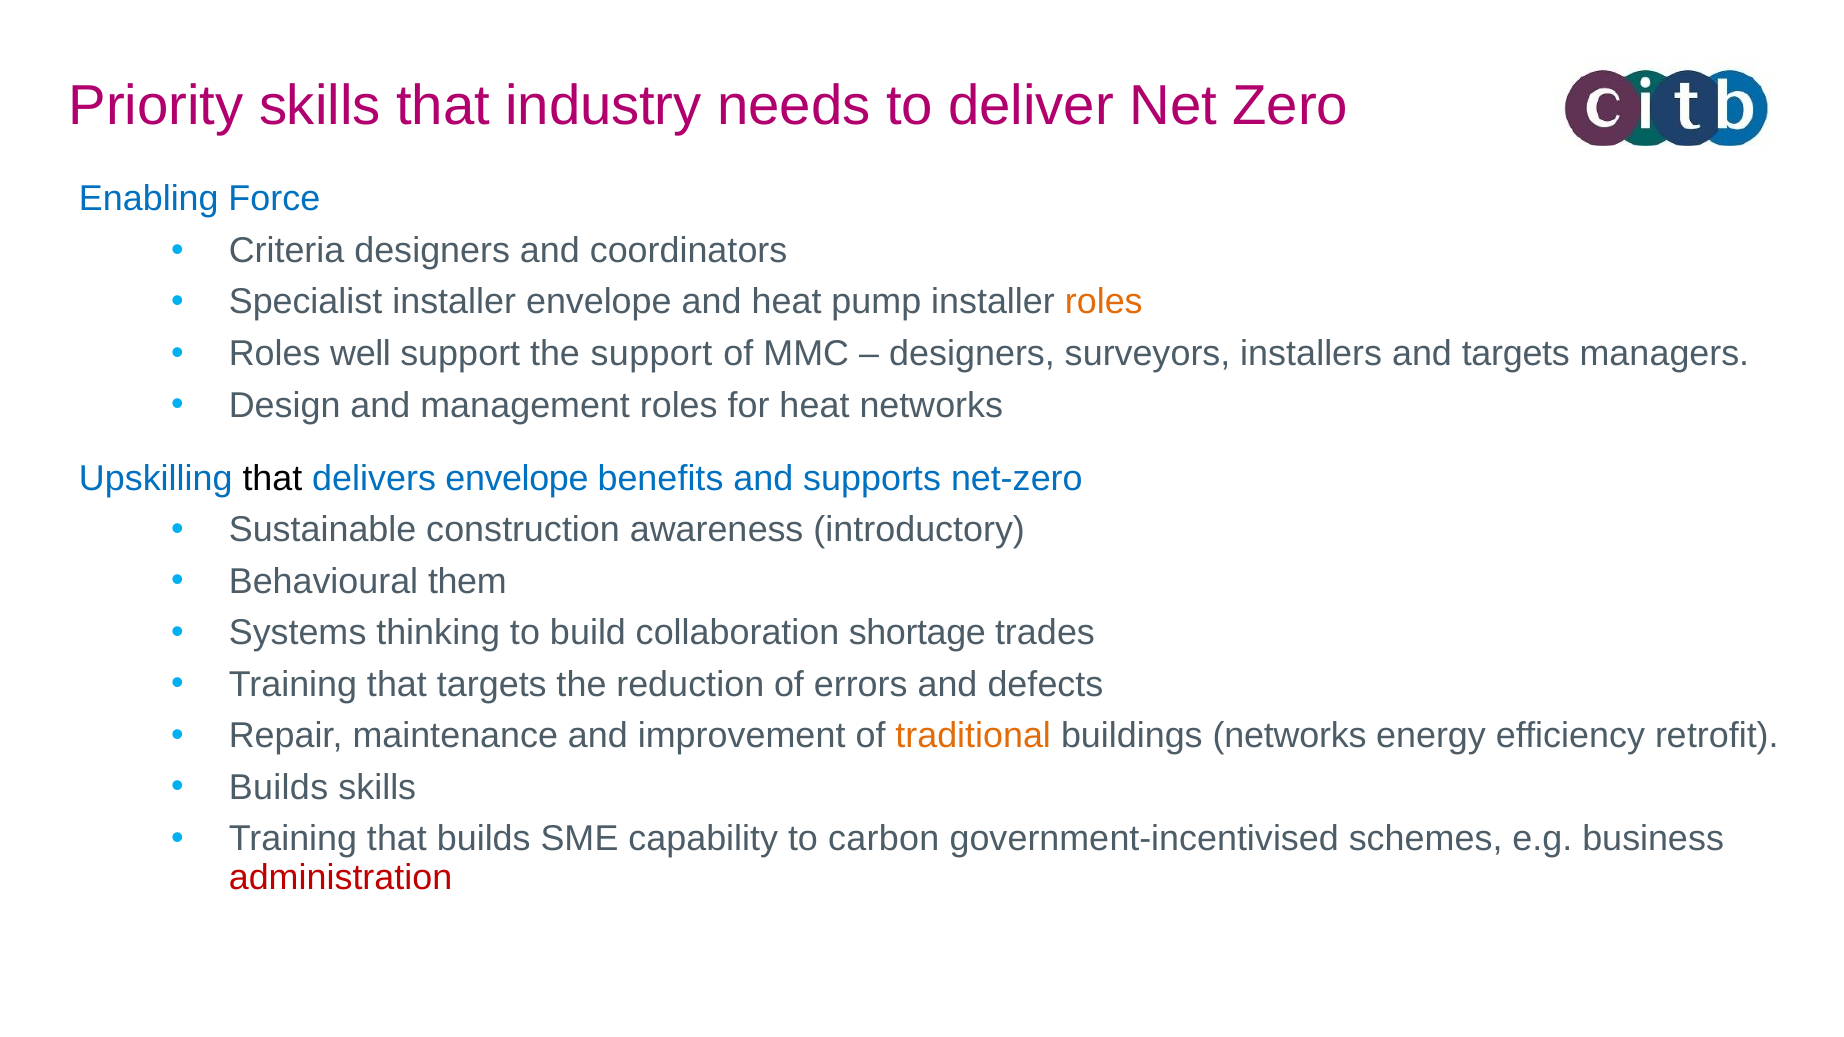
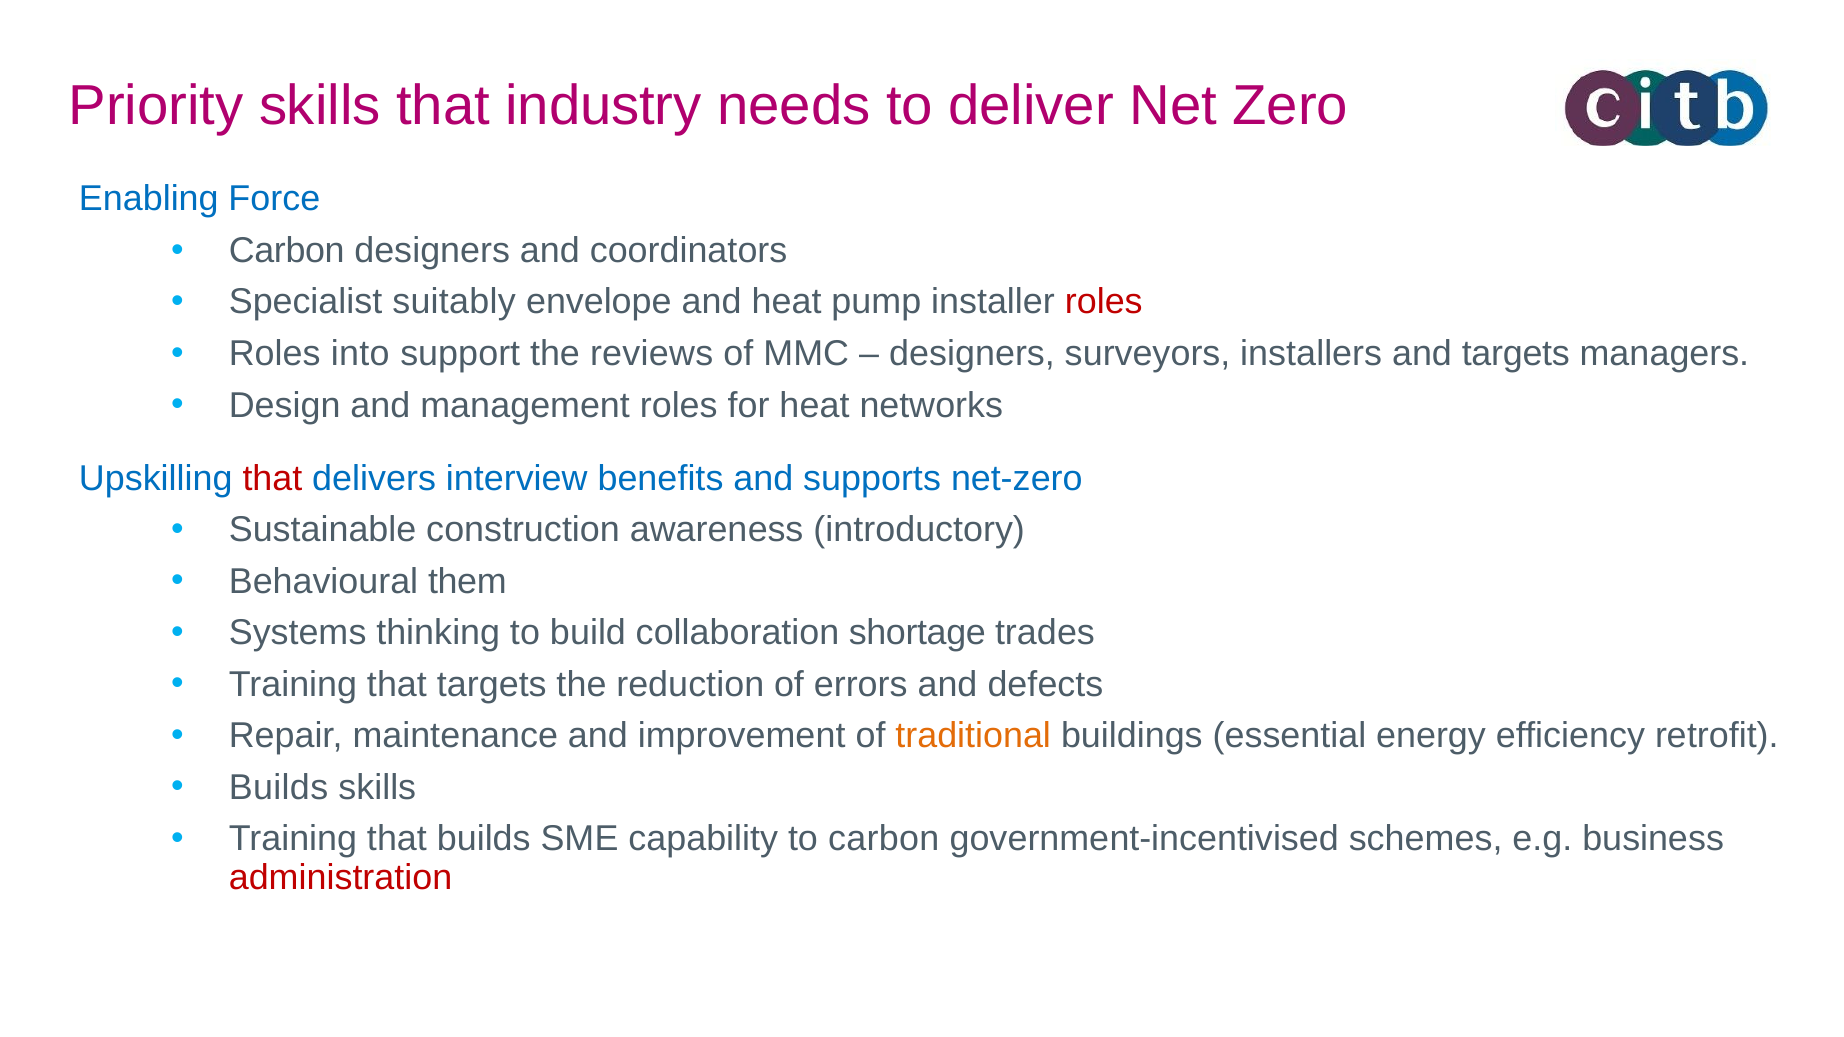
Criteria: Criteria -> Carbon (287, 251)
Specialist installer: installer -> suitably (454, 302)
roles colour: orange -> red (1104, 302)
well: well -> into (360, 354)
the support: support -> reviews (652, 354)
that colour: black -> red (272, 479)
delivers envelope: envelope -> interview (517, 479)
buildings networks: networks -> essential (1289, 736)
